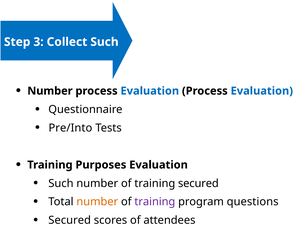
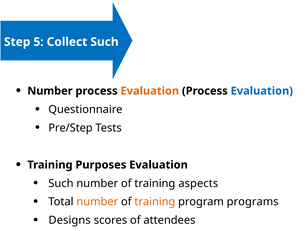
3: 3 -> 5 (39, 42)
Evaluation colour: blue -> orange (150, 91)
Pre/Into: Pre/Into -> Pre/Step (70, 127)
training secured: secured -> aspects (198, 183)
training colour: purple -> orange (155, 201)
questions: questions -> programs (253, 201)
Secured: Secured -> Designs (70, 220)
